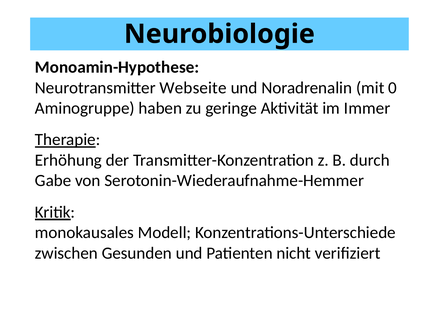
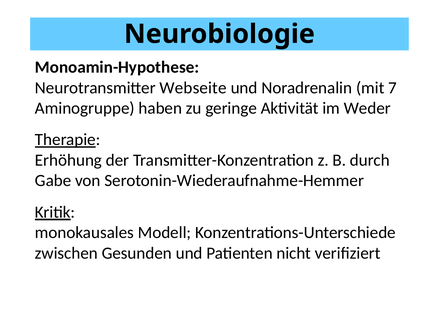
0: 0 -> 7 (393, 88)
Immer: Immer -> Weder (367, 108)
